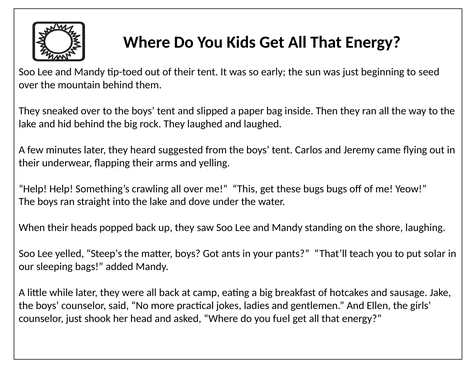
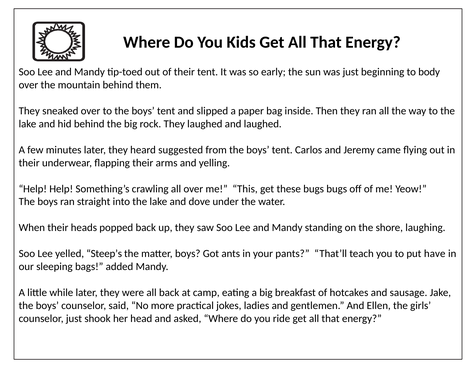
seed: seed -> body (429, 72)
solar: solar -> have (435, 254)
fuel: fuel -> ride (282, 318)
